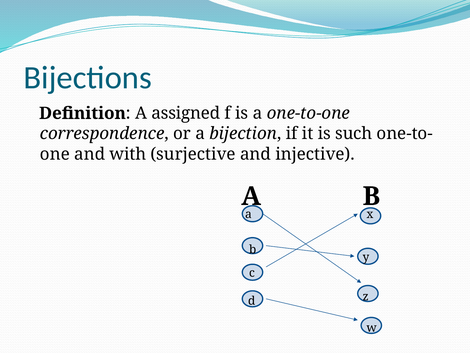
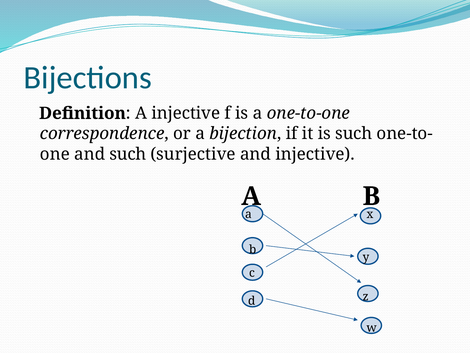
A assigned: assigned -> injective (186, 113)
and with: with -> such (128, 154)
